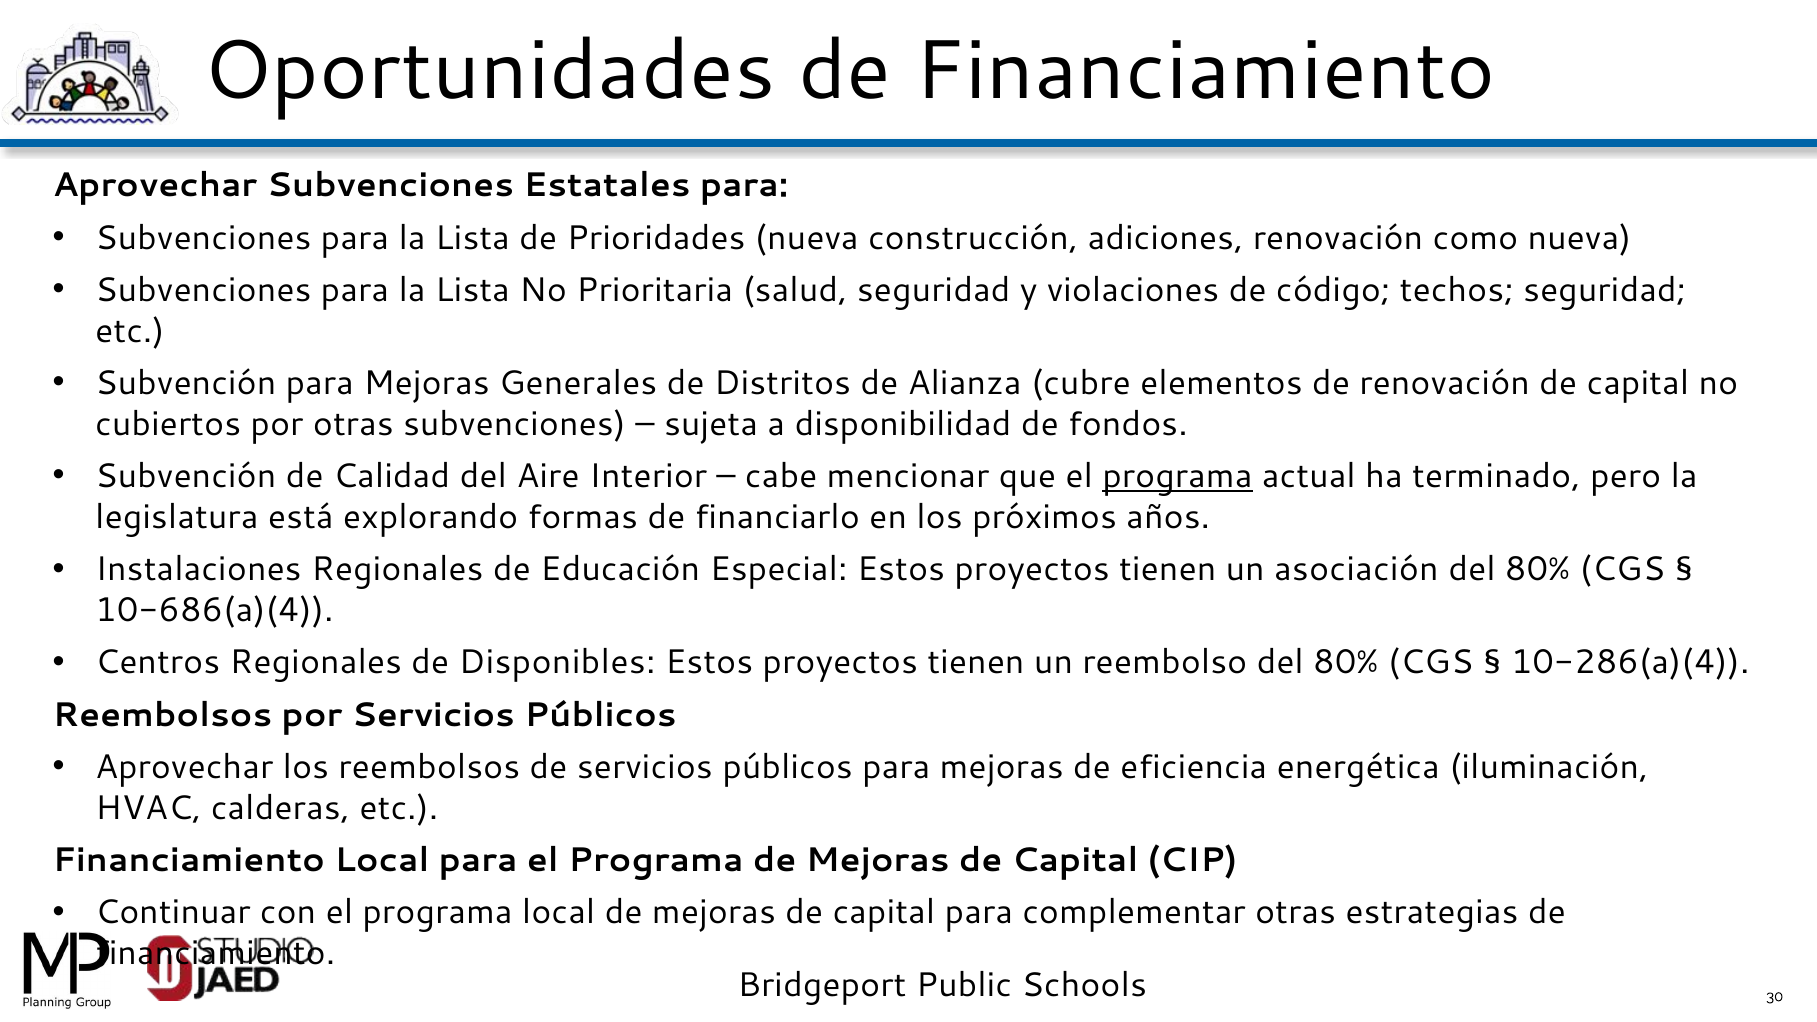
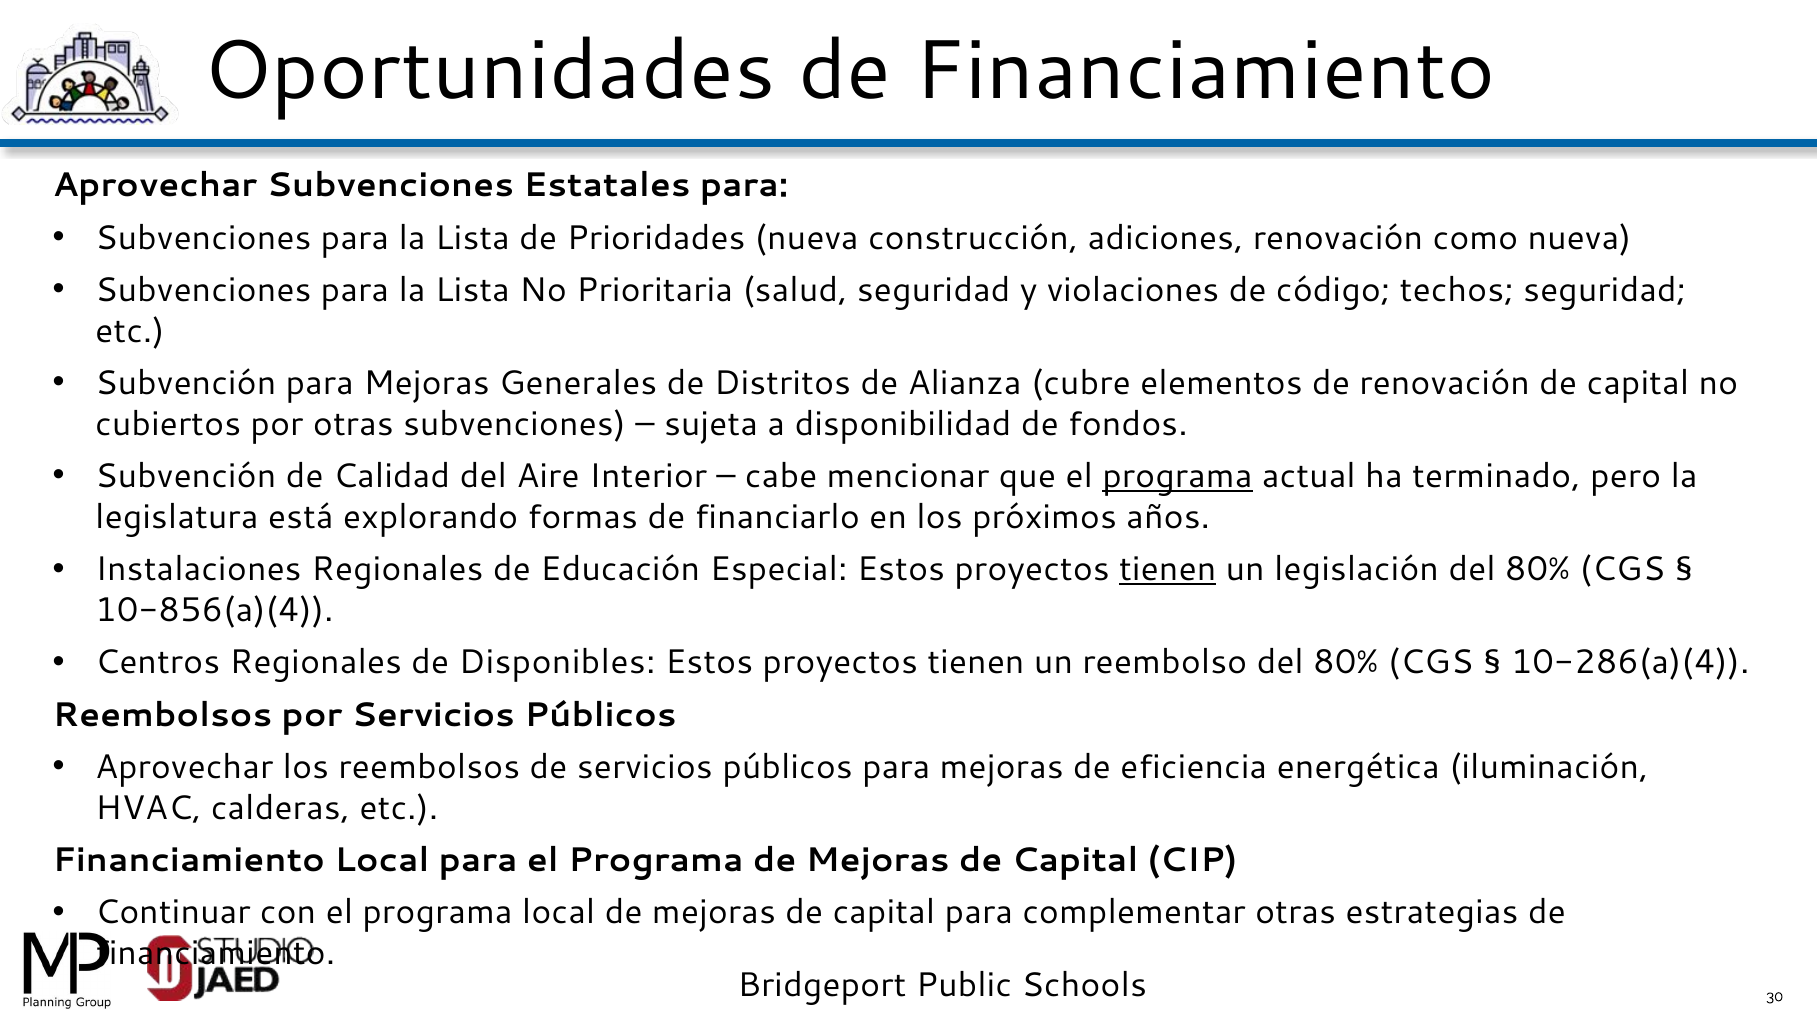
tienen underline: none -> present (1168, 570)
asociación: asociación -> legislación (1356, 570)
10-686(a)(4: 10-686(a)(4 -> 10-856(a)(4 (214, 611)
